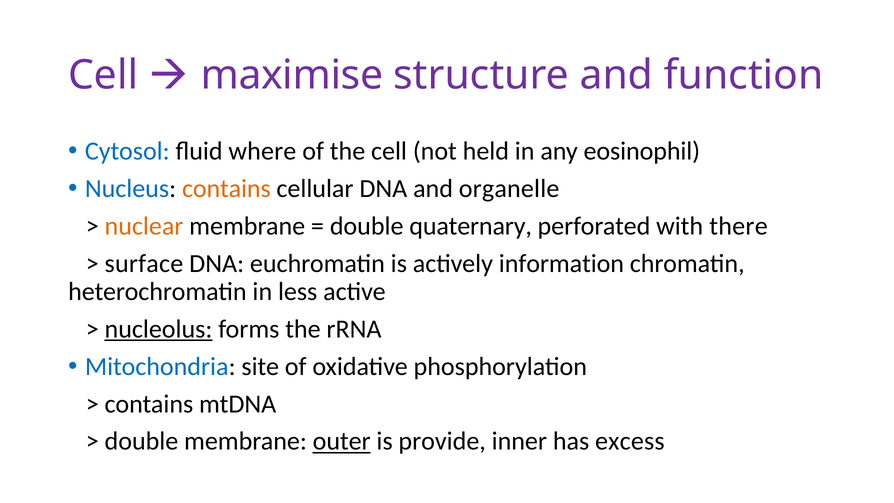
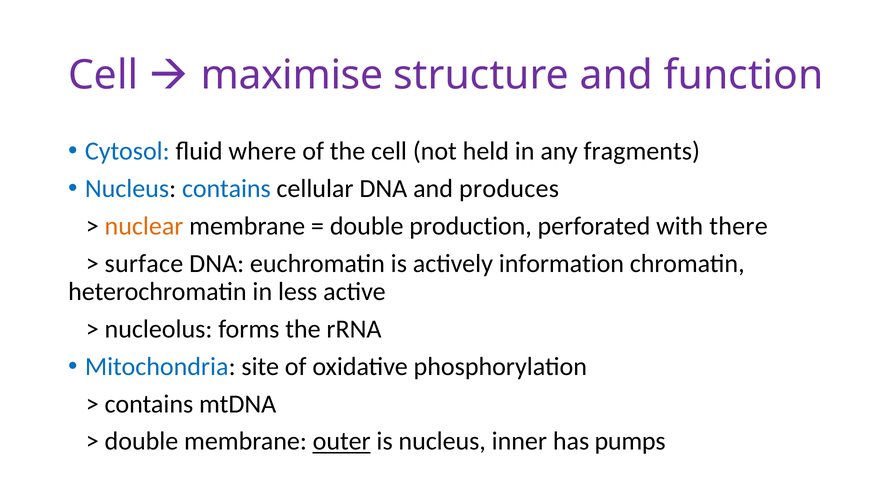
eosinophil: eosinophil -> fragments (642, 151)
contains colour: orange -> blue (226, 189)
organelle: organelle -> produces (509, 189)
quaternary: quaternary -> production (471, 226)
nucleolus underline: present -> none (158, 329)
is provide: provide -> nucleus (442, 441)
excess: excess -> pumps (630, 441)
